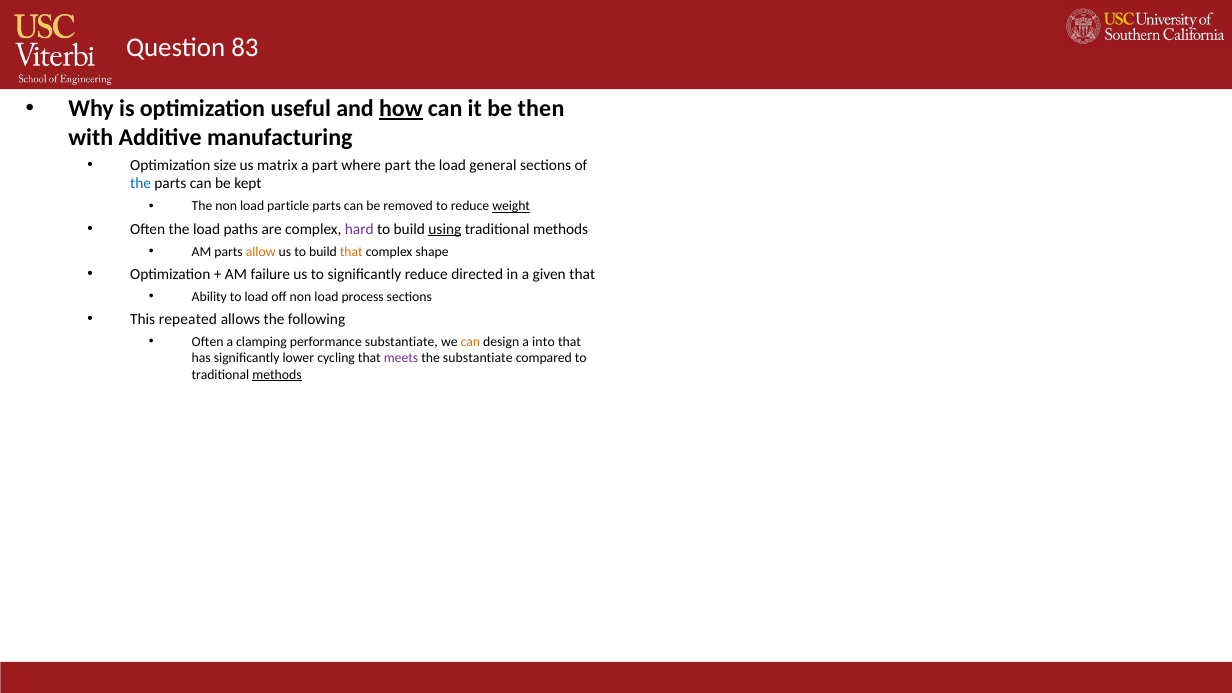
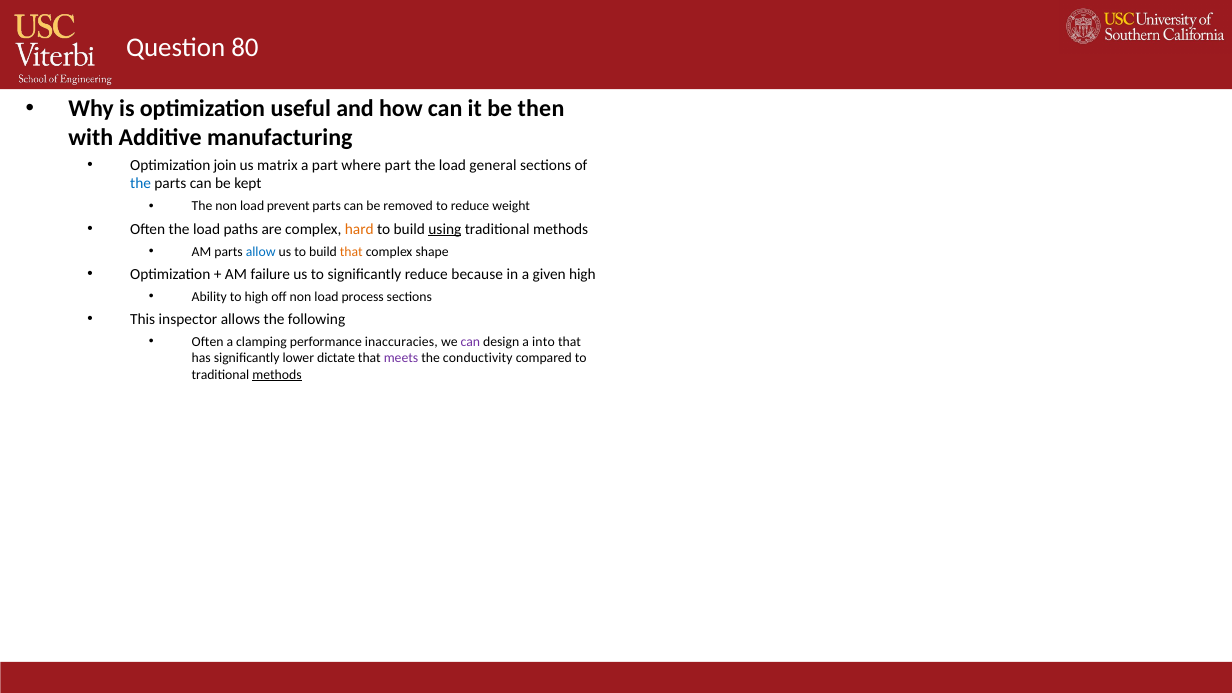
83: 83 -> 80 (245, 47)
how underline: present -> none (401, 109)
size: size -> join (225, 165)
particle: particle -> prevent (288, 206)
weight underline: present -> none (511, 206)
hard colour: purple -> orange (359, 229)
allow colour: orange -> blue (261, 252)
directed: directed -> because (477, 274)
given that: that -> high (582, 274)
to load: load -> high (257, 297)
repeated: repeated -> inspector (188, 319)
performance substantiate: substantiate -> inaccuracies (401, 342)
can colour: orange -> purple (470, 342)
cycling: cycling -> dictate (336, 358)
the substantiate: substantiate -> conductivity (478, 358)
